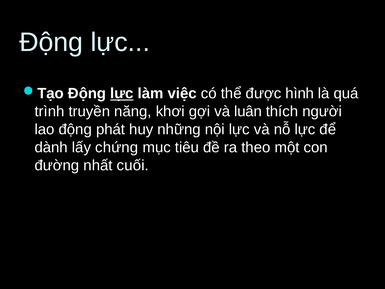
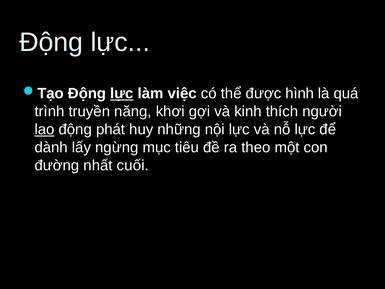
luân: luân -> kinh (248, 111)
lao underline: none -> present (45, 129)
chứng: chứng -> ngừng (117, 147)
